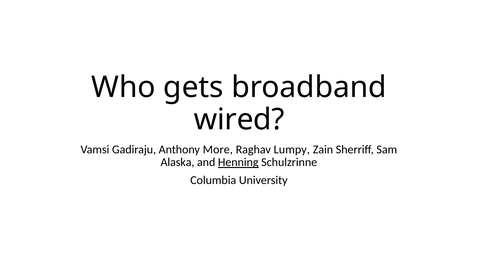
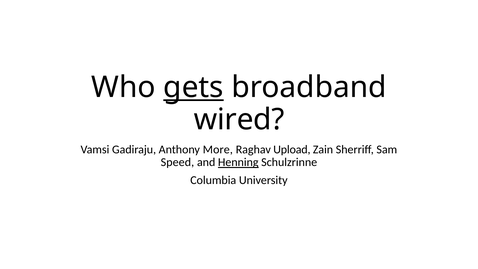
gets underline: none -> present (193, 87)
Lumpy: Lumpy -> Upload (292, 149)
Alaska: Alaska -> Speed (177, 162)
